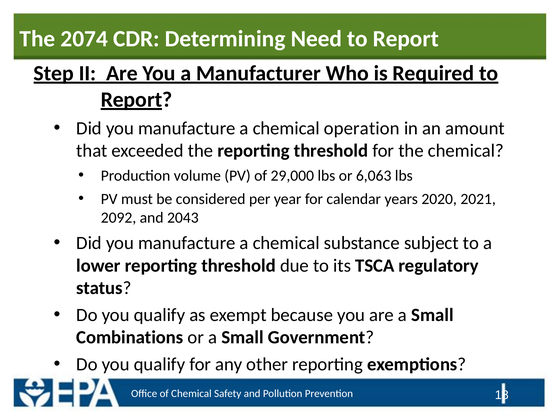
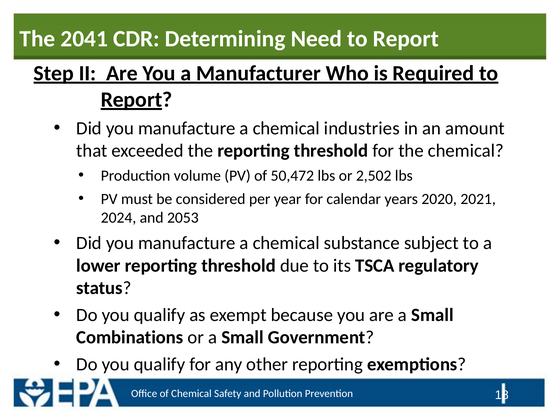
2074: 2074 -> 2041 (84, 39)
operation: operation -> industries (362, 128)
29,000: 29,000 -> 50,472 (292, 176)
6,063: 6,063 -> 2,502 (374, 176)
2092: 2092 -> 2024 (119, 218)
2043: 2043 -> 2053 (183, 218)
